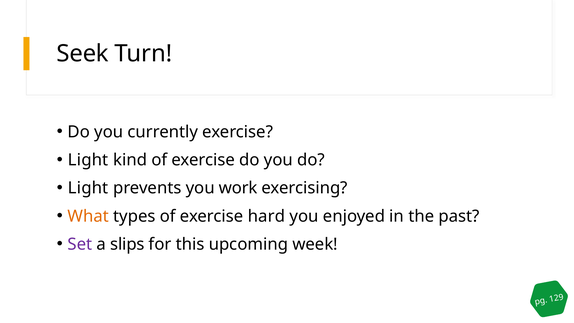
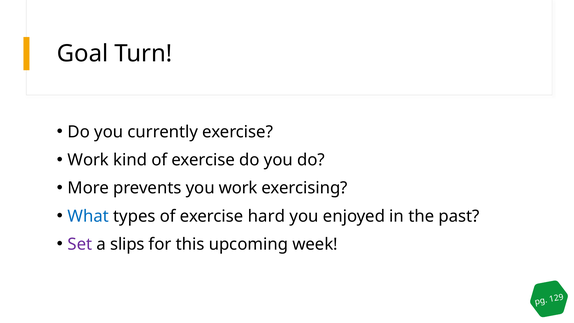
Seek: Seek -> Goal (83, 53)
Light: Light -> Work (88, 160)
Light: Light -> More (88, 188)
What colour: orange -> blue (88, 216)
